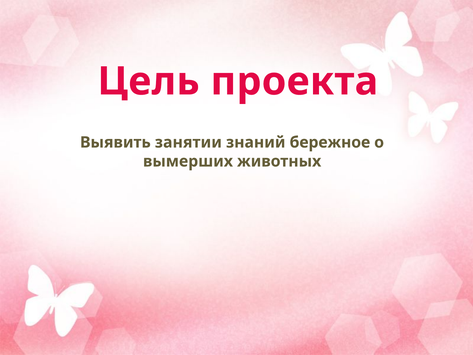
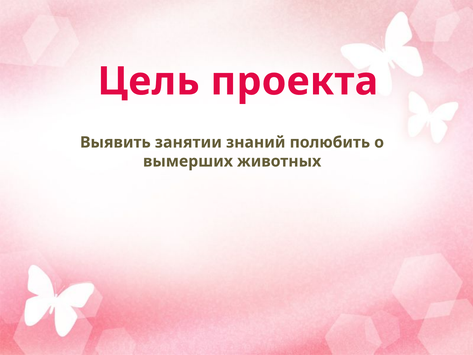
бережное: бережное -> полюбить (330, 142)
